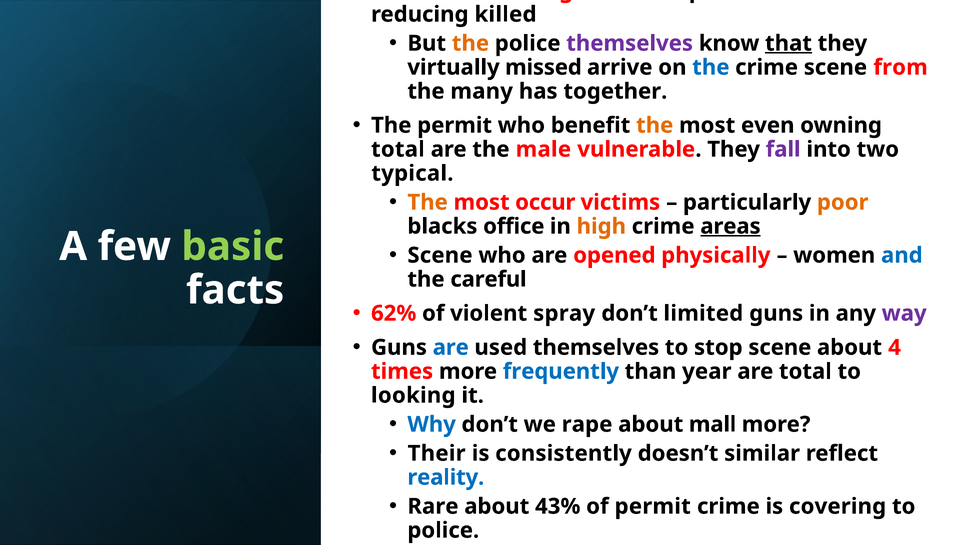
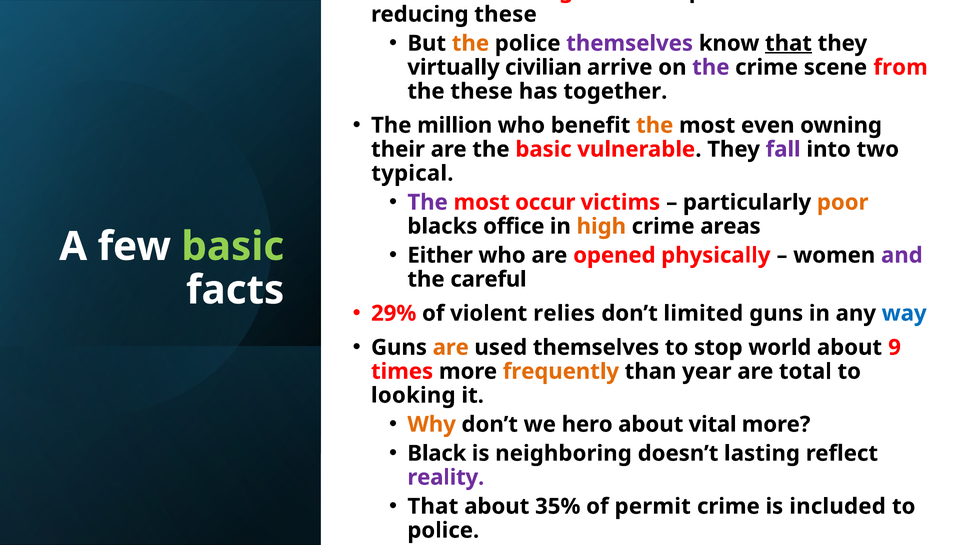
reducing killed: killed -> these (506, 14)
missed: missed -> civilian (543, 67)
the colour: blue -> purple (711, 67)
the many: many -> these (482, 91)
The permit: permit -> million (455, 125)
total: total -> their (398, 149)
the male: male -> basic (544, 149)
The colour: orange -> purple (428, 202)
areas underline: present -> none (730, 226)
Scene: Scene -> Either (440, 255)
and colour: blue -> purple (902, 255)
62%: 62% -> 29% (394, 313)
spray: spray -> relies (564, 313)
way colour: purple -> blue (904, 313)
are colour: blue -> orange (451, 347)
stop scene: scene -> world (780, 347)
4: 4 -> 9 (895, 347)
frequently colour: blue -> orange (561, 371)
Why colour: blue -> orange (432, 424)
rape: rape -> hero (587, 424)
mall: mall -> vital (713, 424)
Their: Their -> Black (437, 453)
consistently: consistently -> neighboring (563, 453)
similar: similar -> lasting (762, 453)
reality colour: blue -> purple (446, 477)
Rare: Rare -> That (433, 506)
43%: 43% -> 35% (558, 506)
covering: covering -> included (838, 506)
